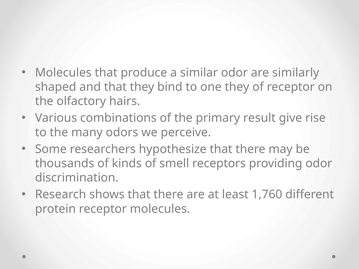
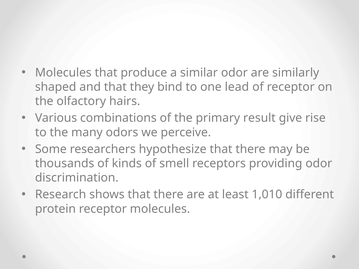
one they: they -> lead (237, 87)
1,760: 1,760 -> 1,010 (267, 195)
